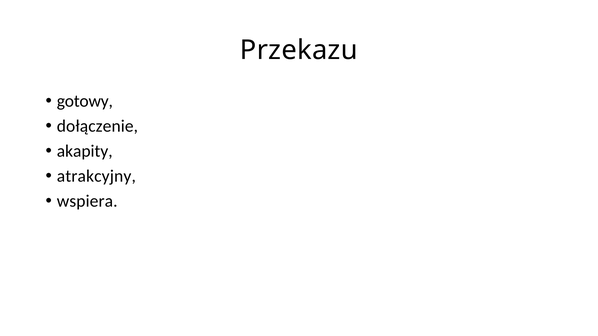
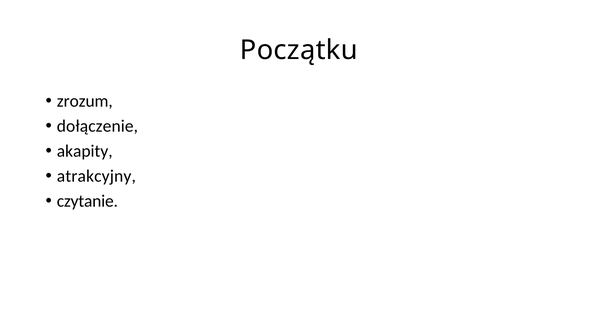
Przekazu: Przekazu -> Początku (299, 50)
gotowy: gotowy -> zrozum (85, 101)
wspiera: wspiera -> czytanie (87, 201)
